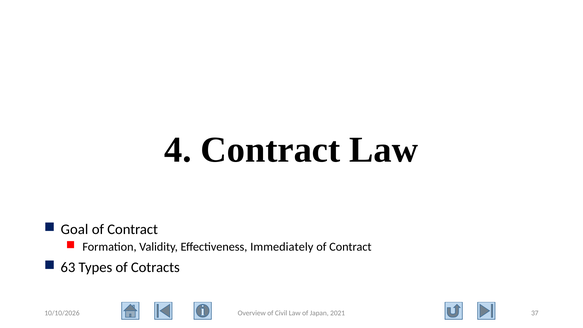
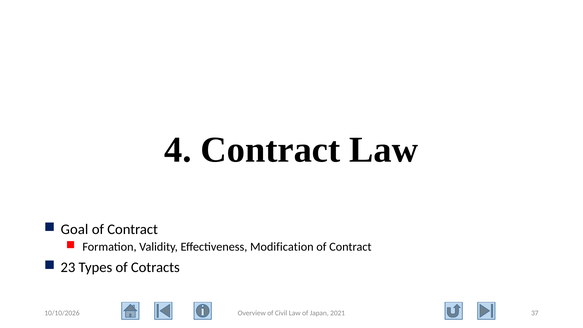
Immediately: Immediately -> Modification (282, 247)
63: 63 -> 23 (68, 267)
